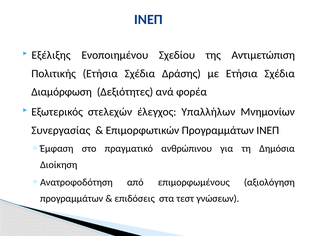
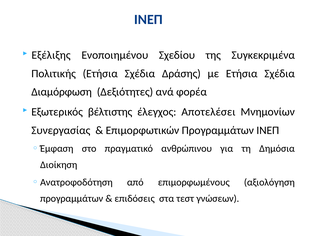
Αντιμετώπιση: Αντιμετώπιση -> Συγκεκριμένα (263, 55)
στελεχών: στελεχών -> βέλτιστης (110, 112)
Υπαλλήλων: Υπαλλήλων -> Αποτελέσει (208, 112)
